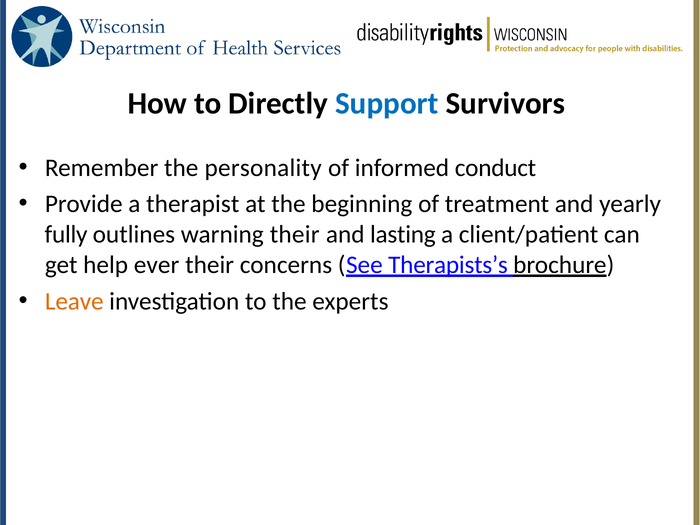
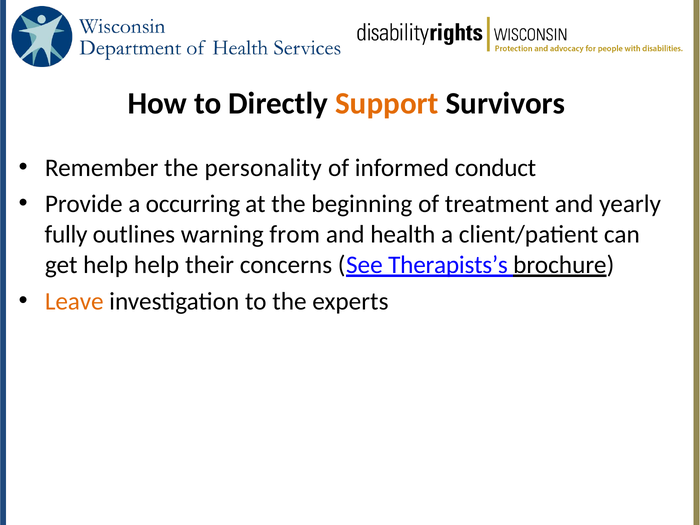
Support colour: blue -> orange (387, 103)
therapist: therapist -> occurring (193, 204)
warning their: their -> from (295, 234)
lasting: lasting -> health (403, 234)
help ever: ever -> help (157, 265)
